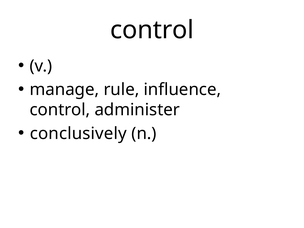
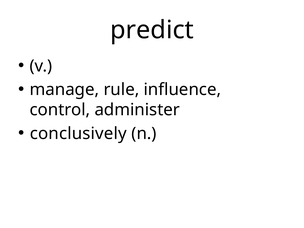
control: control -> predict (152, 30)
